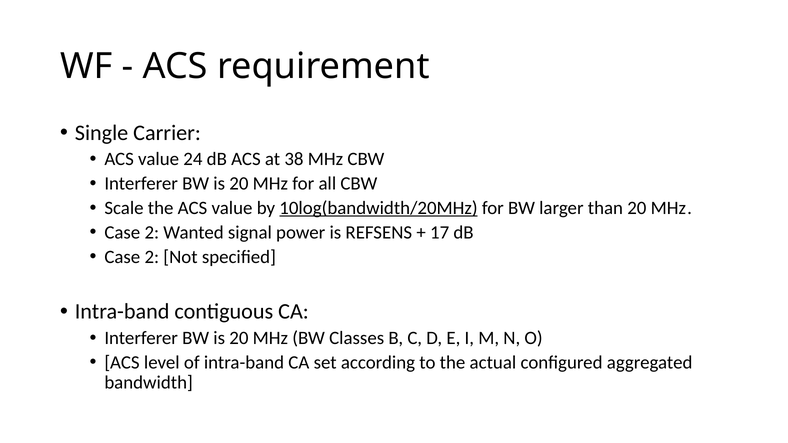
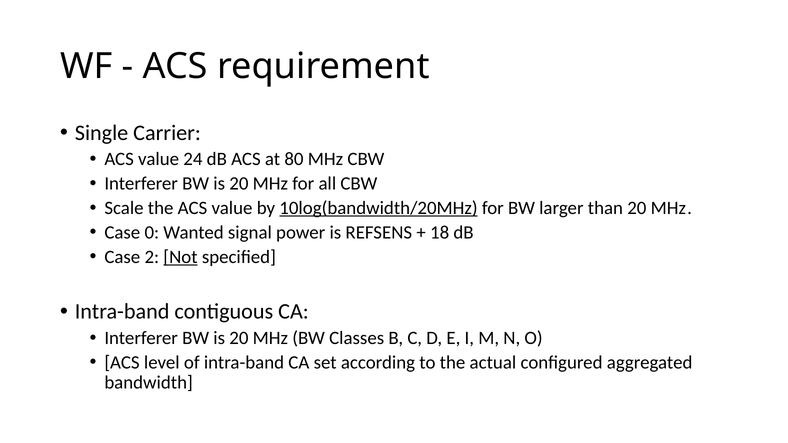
38: 38 -> 80 (294, 159)
2: 2 -> 0 (152, 233)
17: 17 -> 18 (440, 233)
Not underline: none -> present (180, 257)
